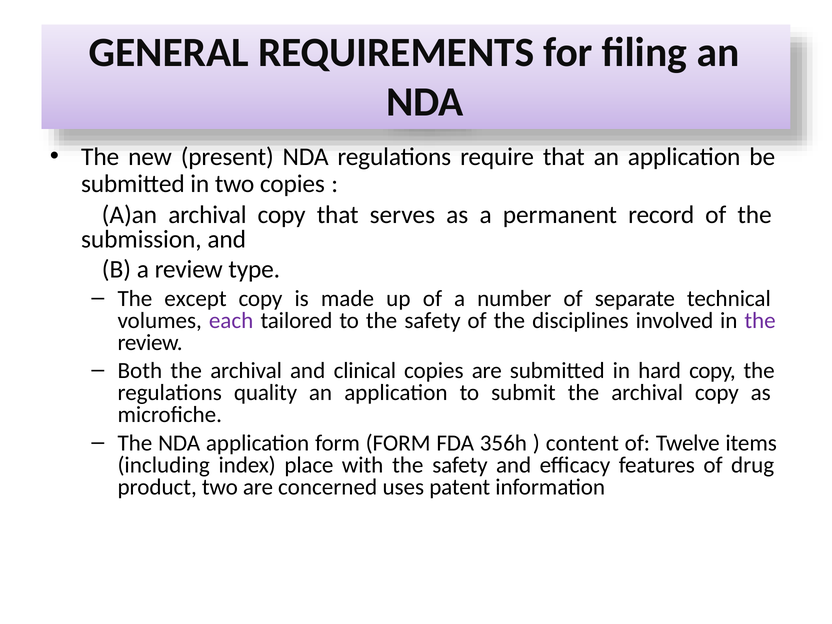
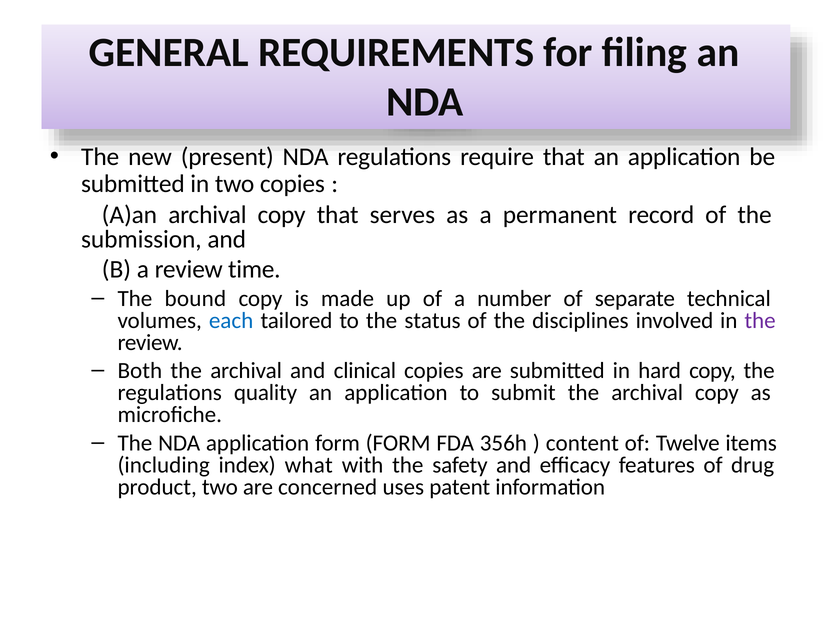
type: type -> time (254, 270)
except: except -> bound (195, 298)
each colour: purple -> blue (231, 321)
to the safety: safety -> status (433, 321)
place: place -> what (309, 465)
